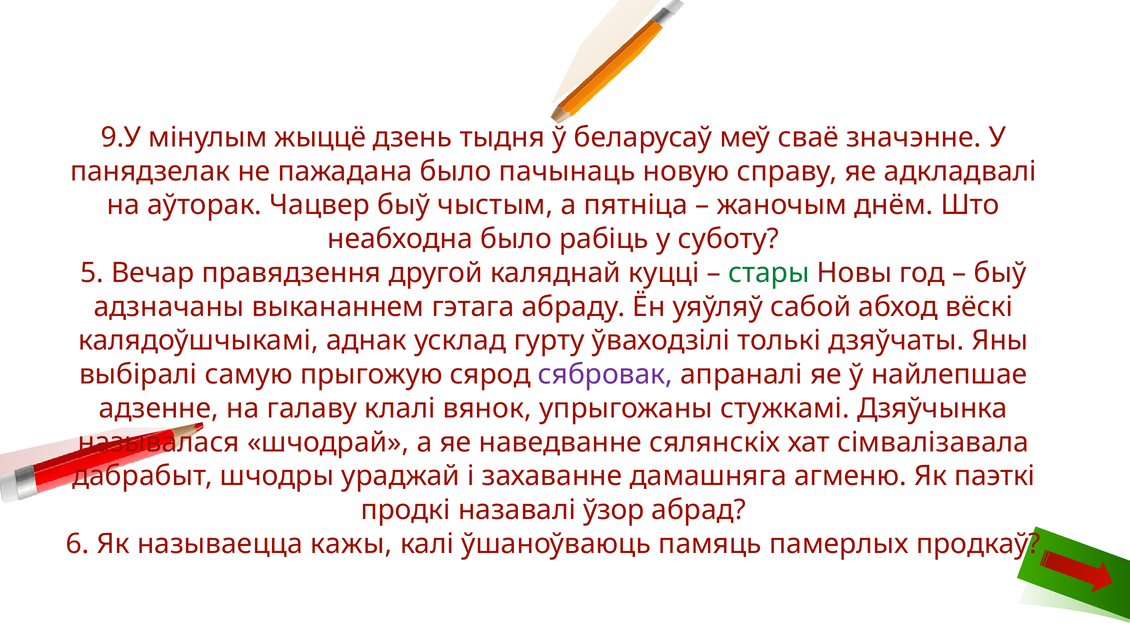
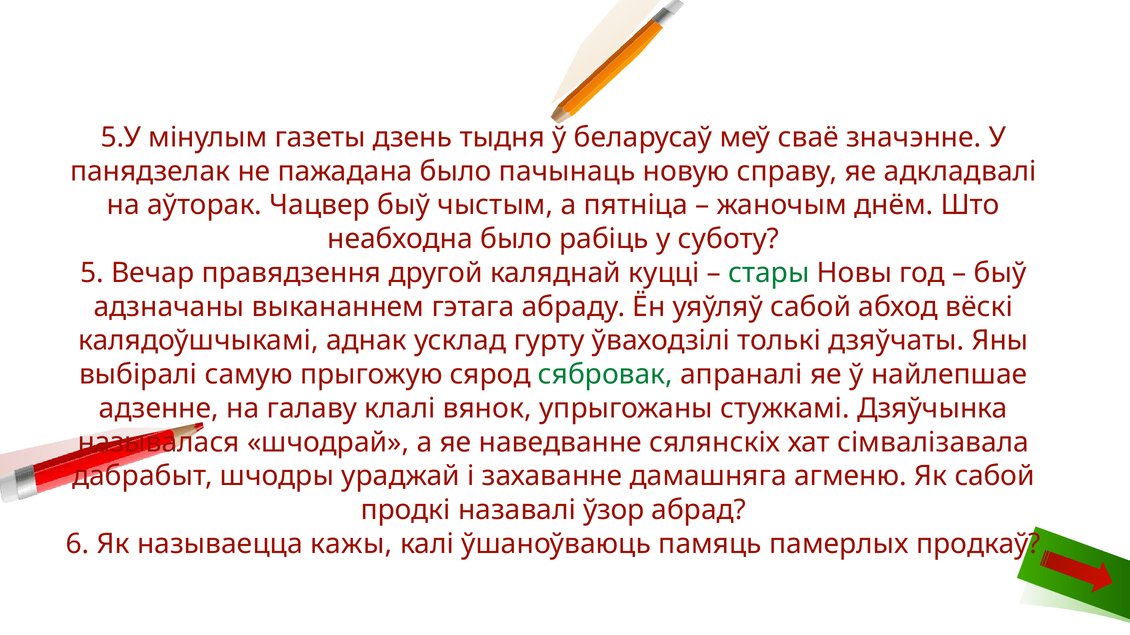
9.У: 9.У -> 5.У (121, 138)
жыццё: жыццё -> газеты (320, 138)
сябровак colour: purple -> green (605, 375)
Як паэткі: паэткі -> сабой (995, 477)
